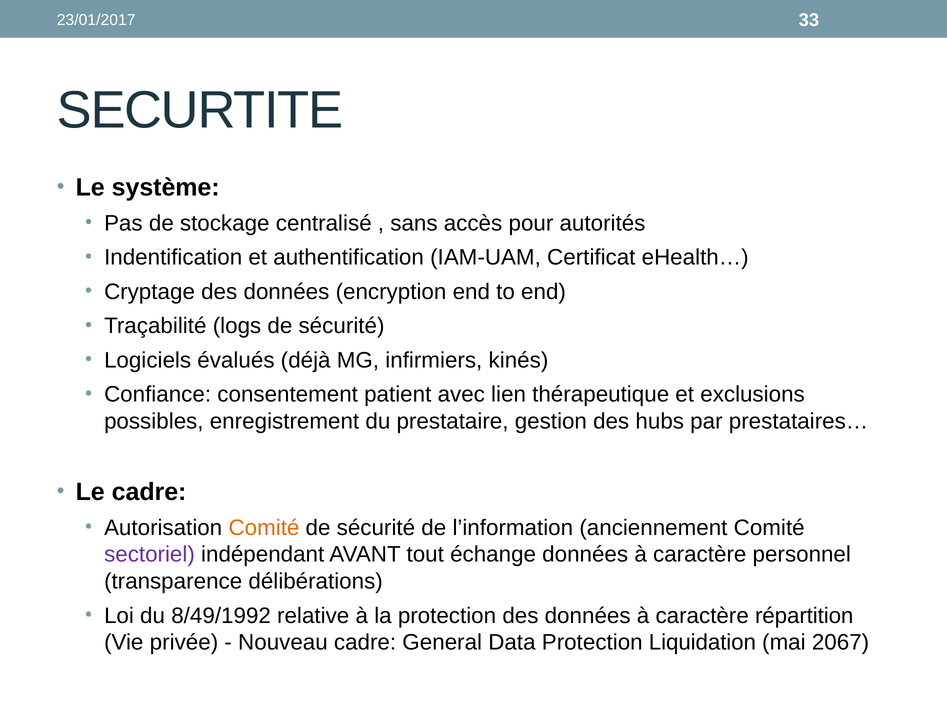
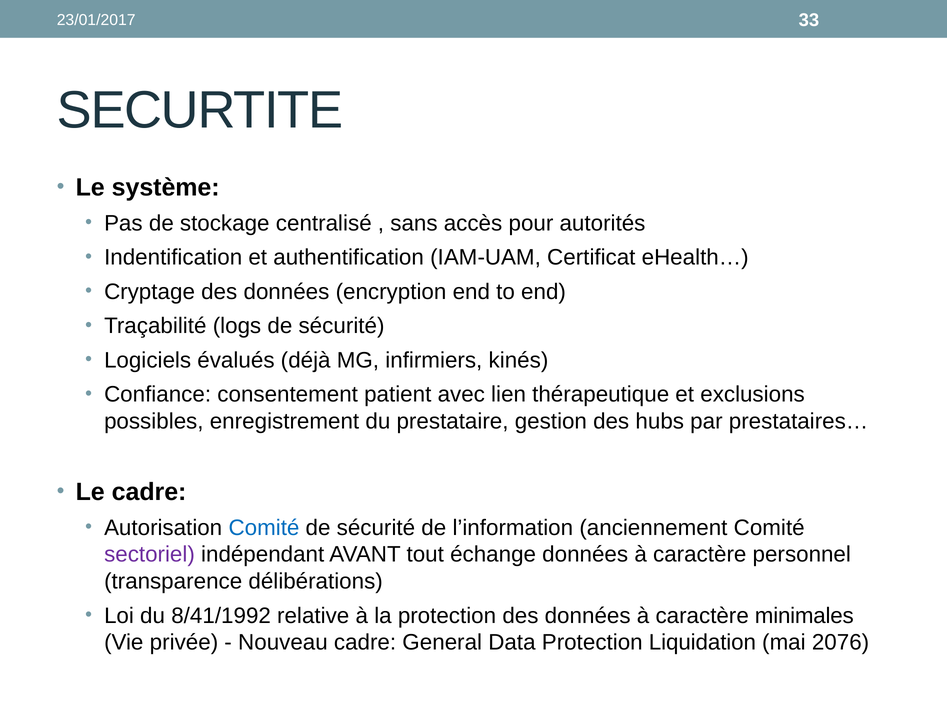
Comité colour: orange -> blue (264, 528)
8/49/1992: 8/49/1992 -> 8/41/1992 (221, 616)
répartition: répartition -> minimales (804, 616)
2067: 2067 -> 2076 (841, 643)
